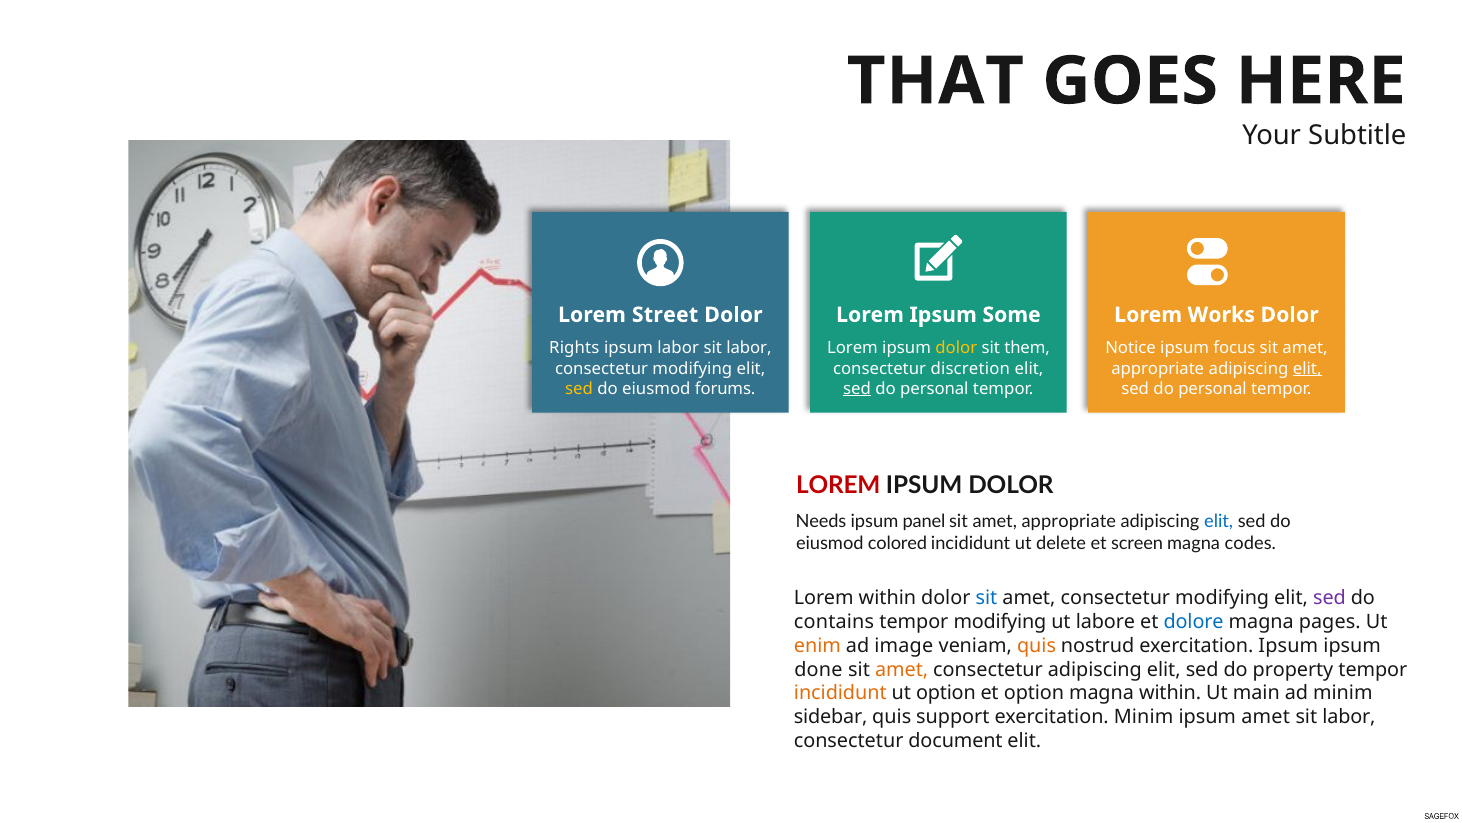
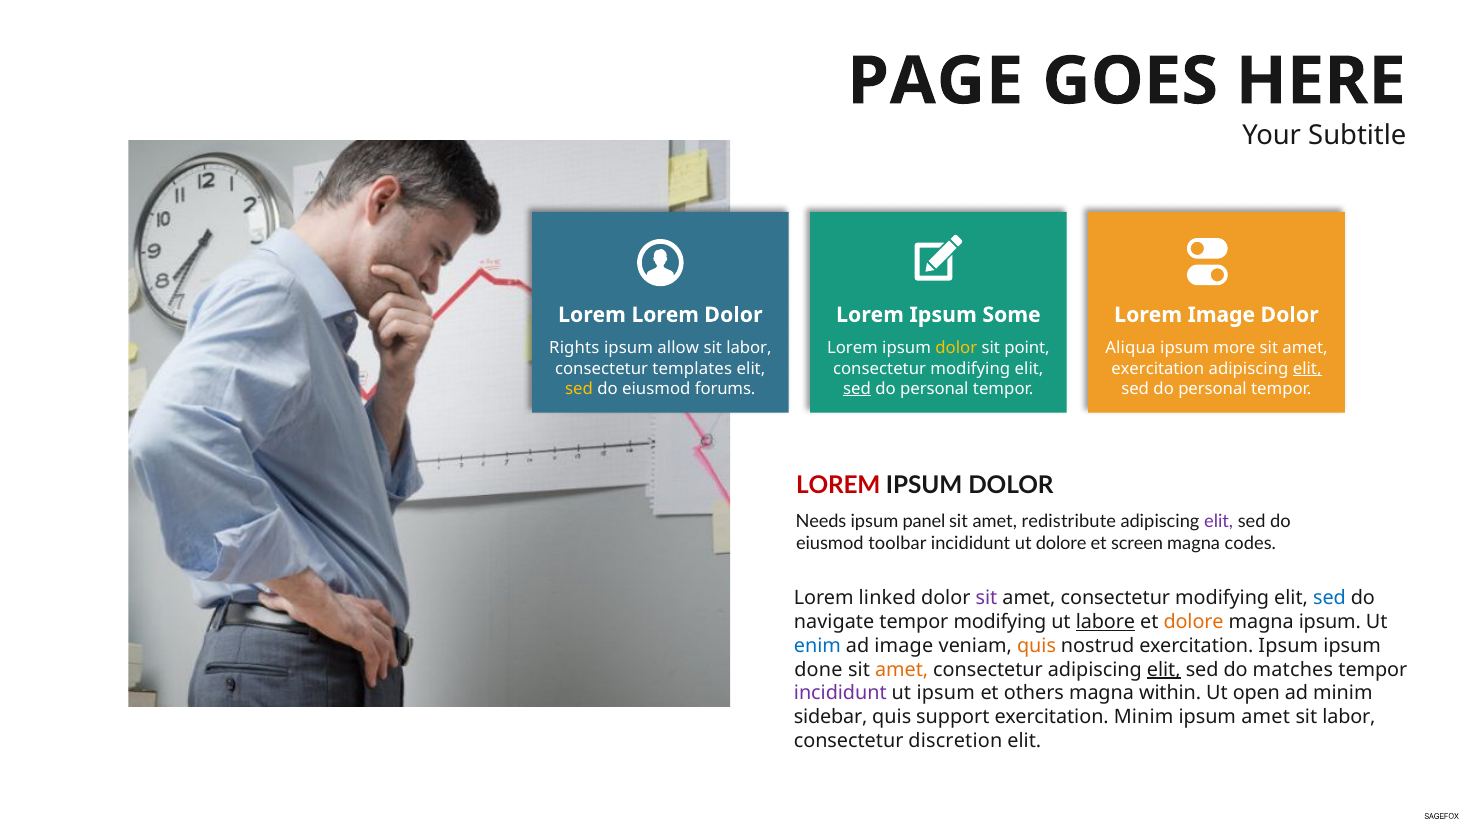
THAT: THAT -> PAGE (935, 81)
Lorem Street: Street -> Lorem (665, 315)
Lorem Works: Works -> Image (1221, 315)
ipsum labor: labor -> allow (678, 348)
them: them -> point (1027, 348)
Notice: Notice -> Aliqua (1130, 348)
focus: focus -> more (1234, 348)
modifying: modifying -> templates (692, 368)
discretion: discretion -> modifying (970, 368)
appropriate: appropriate -> exercitation (1158, 368)
appropriate: appropriate -> redistribute (1069, 521)
elit colour: blue -> purple (1219, 521)
colored: colored -> toolbar (897, 543)
ut delete: delete -> dolore (1061, 543)
Lorem within: within -> linked (887, 598)
sit colour: blue -> purple (986, 598)
sed colour: purple -> blue (1329, 598)
contains: contains -> navigate (834, 621)
labore underline: none -> present (1105, 621)
dolore colour: blue -> orange (1194, 621)
magna pages: pages -> ipsum (1330, 621)
enim colour: orange -> blue (817, 645)
elit underline: none -> present (1164, 669)
property: property -> matches (1293, 669)
incididunt colour: orange -> purple (840, 693)
ut option: option -> ipsum (946, 693)
et option: option -> others (1034, 693)
main: main -> open (1256, 693)
document: document -> discretion (955, 740)
